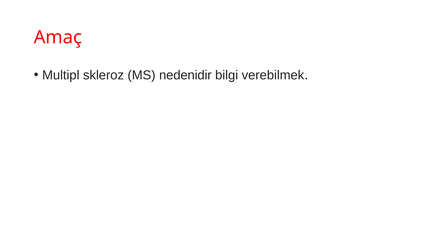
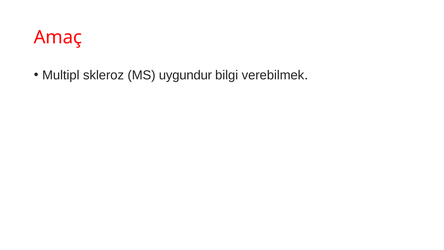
nedenidir: nedenidir -> uygundur (185, 75)
